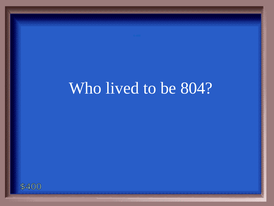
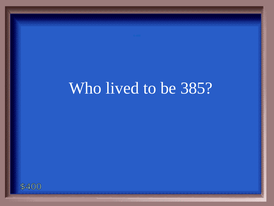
804: 804 -> 385 (196, 88)
